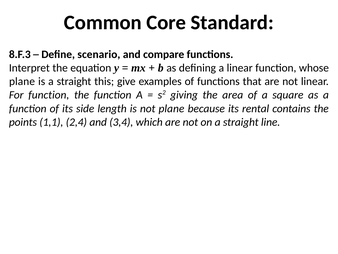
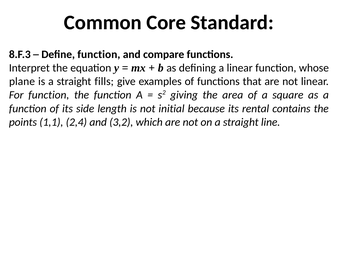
Define scenario: scenario -> function (99, 54)
this: this -> fills (104, 81)
not plane: plane -> initial (172, 108)
3,4: 3,4 -> 3,2 (121, 122)
